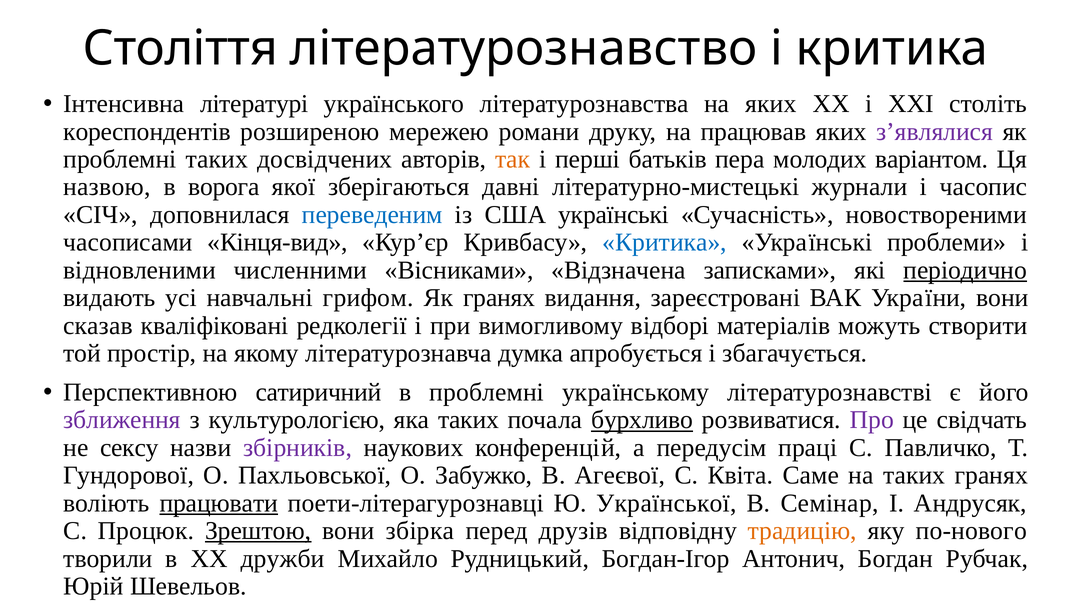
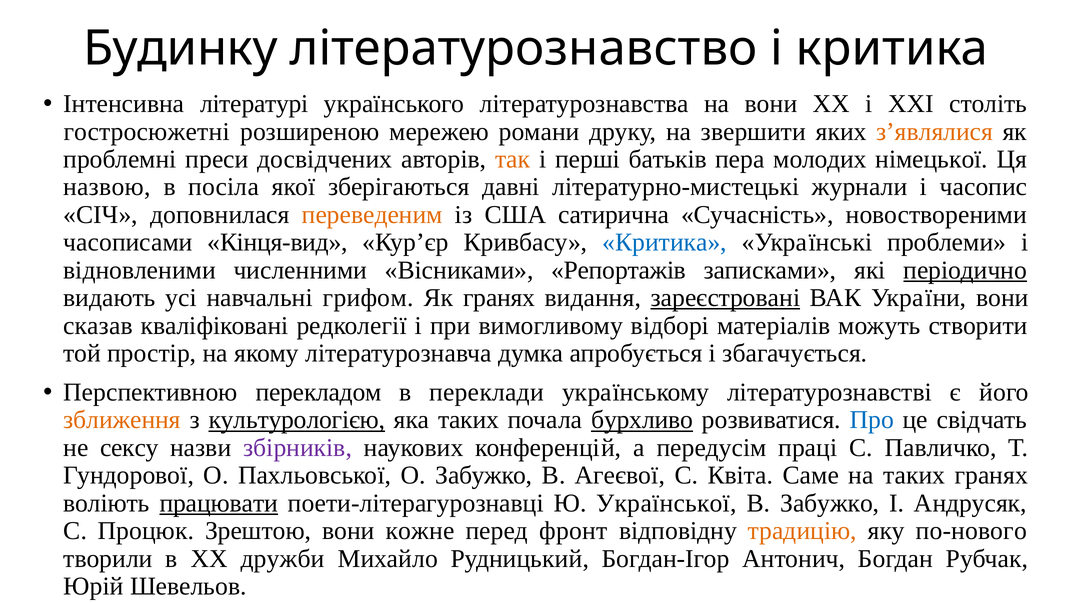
Століття: Століття -> Будинку (180, 48)
на яких: яких -> вони (771, 104)
кореспондентів: кореспондентів -> гостросюжетні (147, 132)
працював: працював -> звершити (753, 132)
з’являлися colour: purple -> orange (935, 132)
проблемні таких: таких -> преси (217, 159)
варіантом: варіантом -> німецької (932, 159)
ворога: ворога -> посіла (224, 187)
переведеним colour: blue -> orange (372, 215)
США українські: українські -> сатирична (614, 215)
Відзначена: Відзначена -> Репортажів (619, 270)
зареєстровані underline: none -> present (725, 298)
сатиричний: сатиричний -> перекладом (319, 392)
в проблемні: проблемні -> переклади (487, 392)
зближення colour: purple -> orange (122, 420)
культурологією underline: none -> present (297, 420)
Про colour: purple -> blue (872, 420)
В Семінар: Семінар -> Забужко (830, 503)
Зрештою underline: present -> none (258, 531)
збірка: збірка -> кожне (420, 531)
друзів: друзів -> фронт (573, 531)
